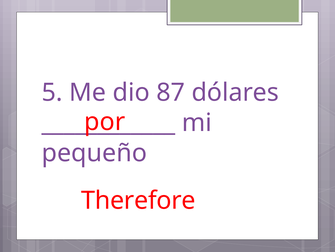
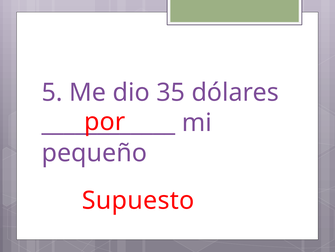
87: 87 -> 35 (171, 92)
Therefore: Therefore -> Supuesto (138, 200)
